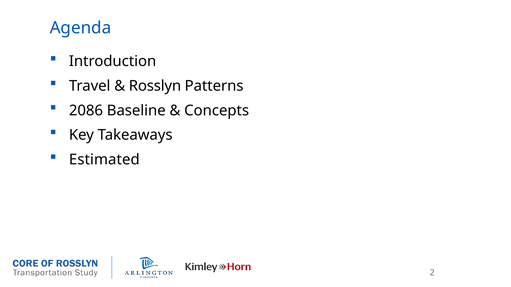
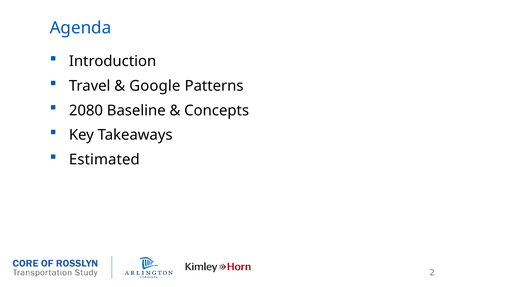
Rosslyn: Rosslyn -> Google (155, 86)
2086: 2086 -> 2080 (86, 111)
